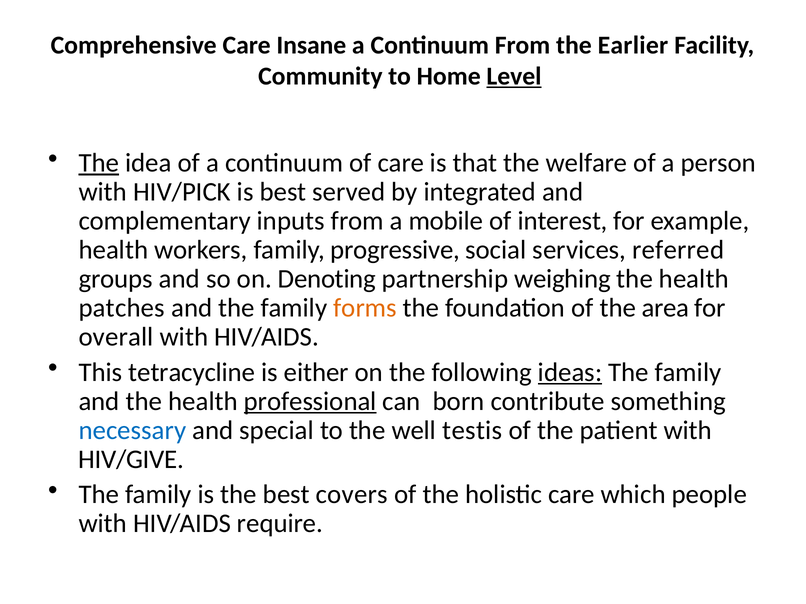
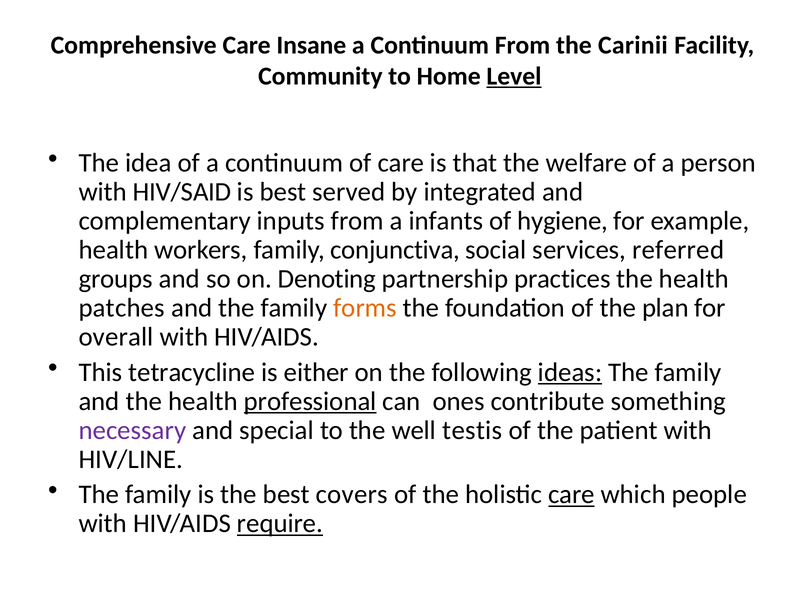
Earlier: Earlier -> Carinii (633, 45)
The underline: present -> none (99, 163)
HIV/PICK: HIV/PICK -> HIV/SAID (182, 192)
mobile: mobile -> infants (446, 221)
interest: interest -> hygiene (563, 221)
progressive: progressive -> conjunctiva (395, 250)
weighing: weighing -> practices (562, 279)
area: area -> plan (665, 308)
born: born -> ones (459, 402)
necessary colour: blue -> purple (132, 431)
HIV/GIVE: HIV/GIVE -> HIV/LINE (131, 460)
care underline: none -> present (572, 495)
require underline: none -> present (280, 524)
